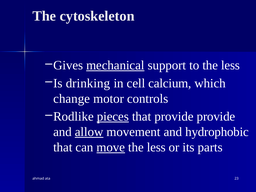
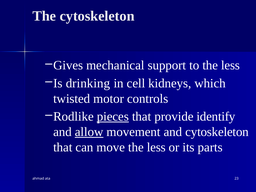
mechanical underline: present -> none (115, 65)
calcium: calcium -> kidneys (170, 83)
change: change -> twisted (72, 99)
provide provide: provide -> identify (216, 117)
and hydrophobic: hydrophobic -> cytoskeleton (217, 132)
move underline: present -> none (111, 147)
